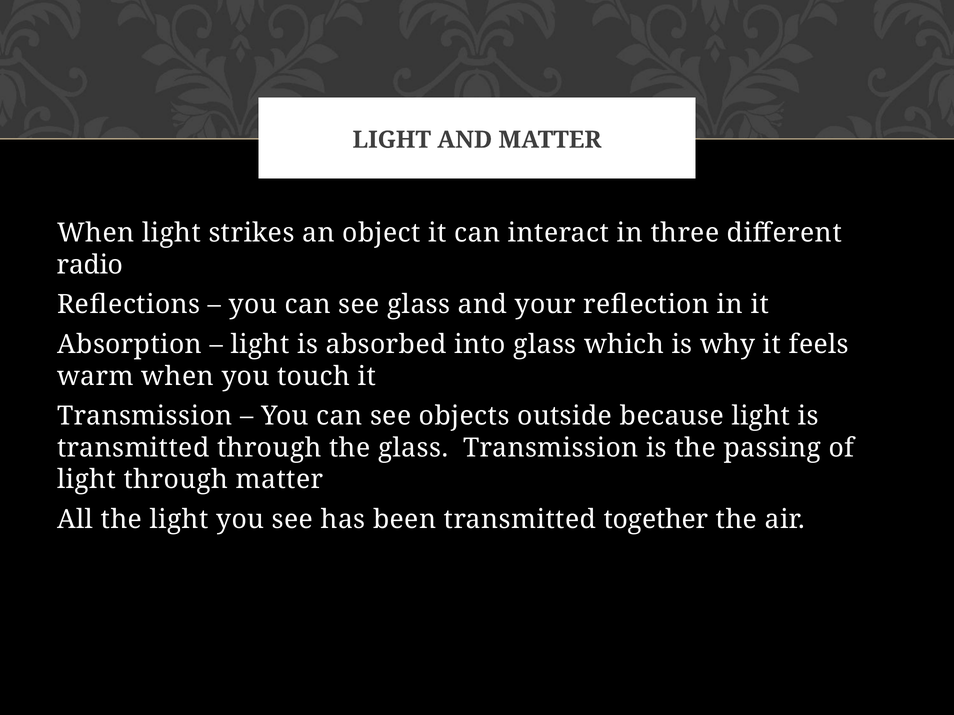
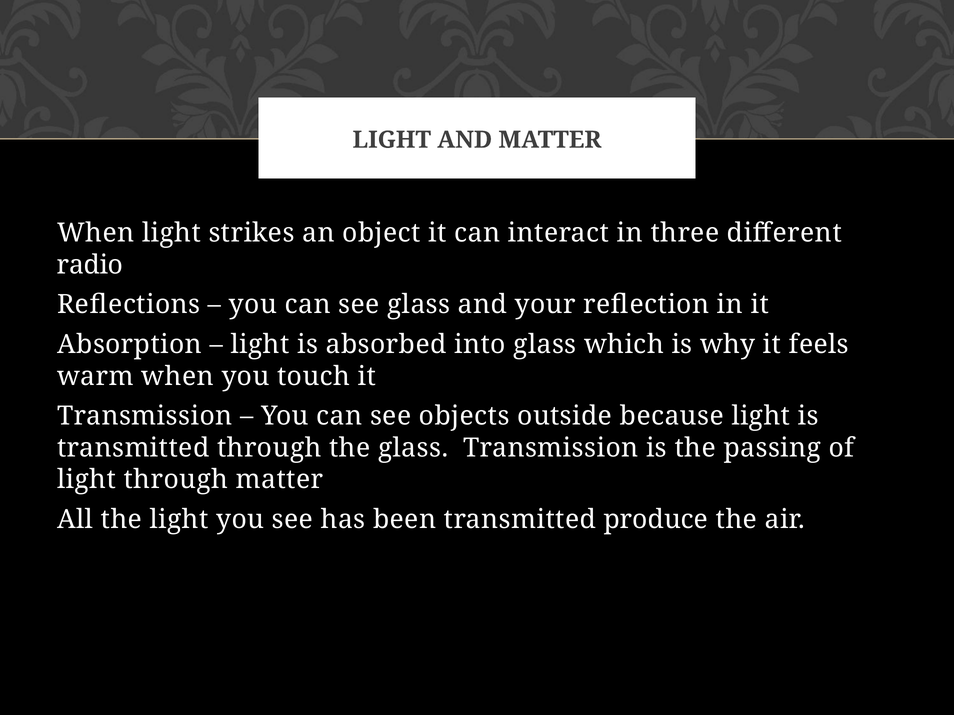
together: together -> produce (656, 520)
